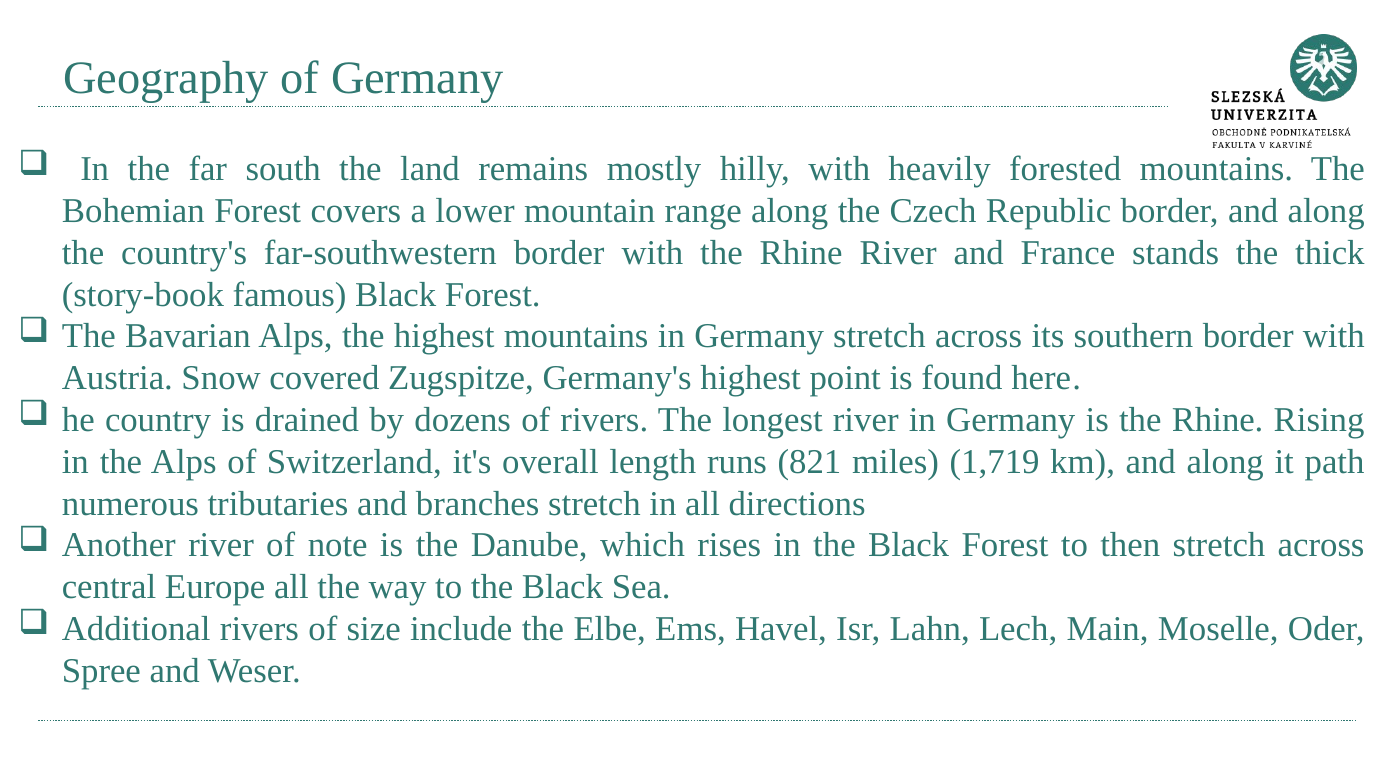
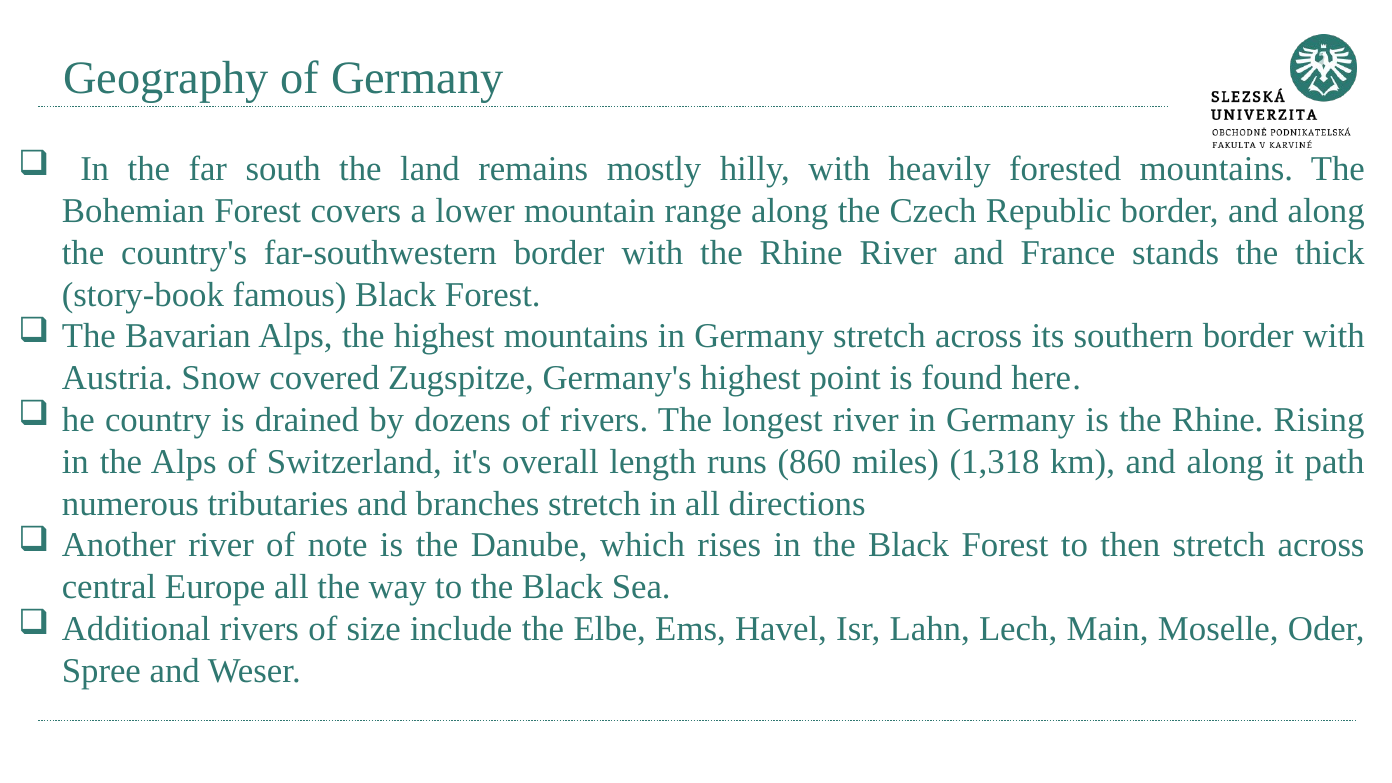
821: 821 -> 860 (809, 462)
1,719: 1,719 -> 1,318 (995, 462)
